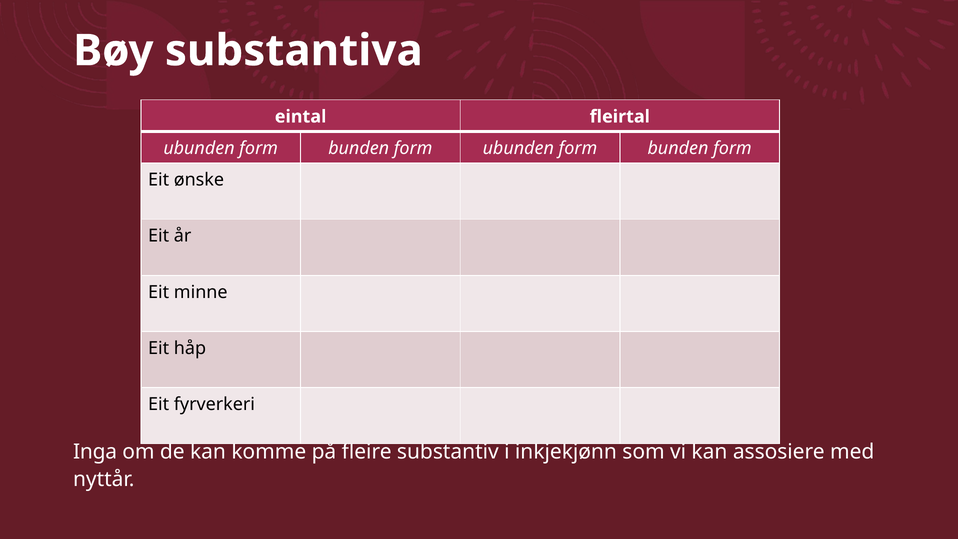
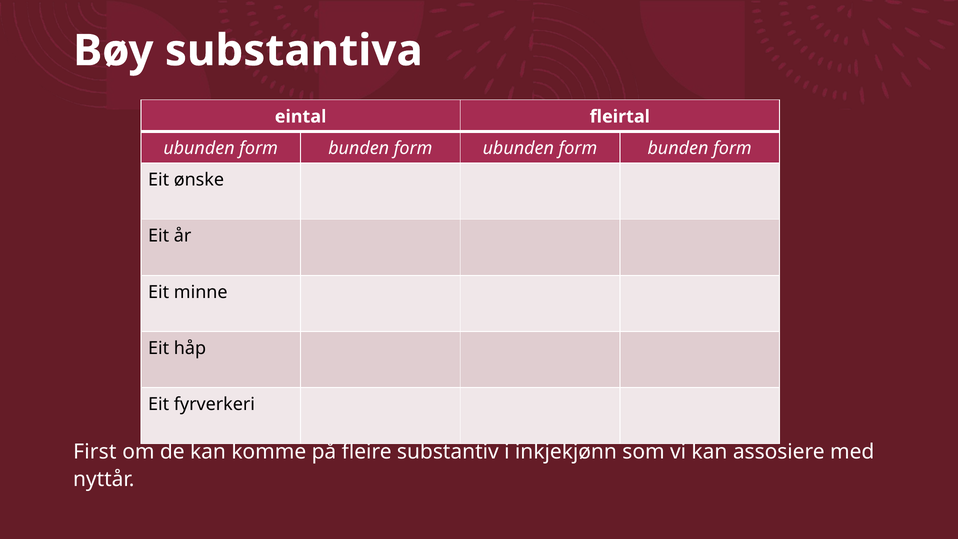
Inga: Inga -> First (95, 452)
